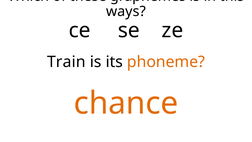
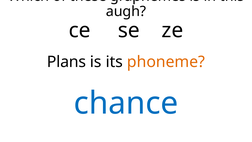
ways: ways -> augh (126, 11)
Train: Train -> Plans (66, 62)
chance colour: orange -> blue (126, 103)
